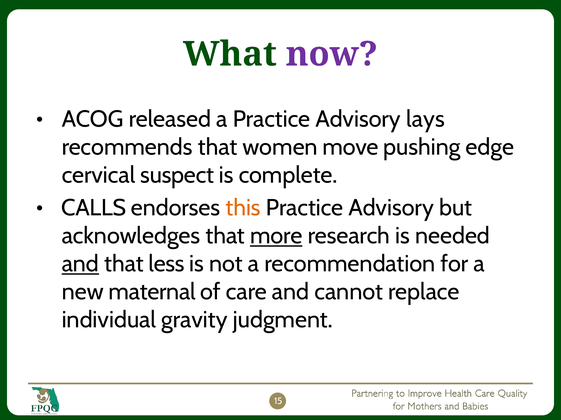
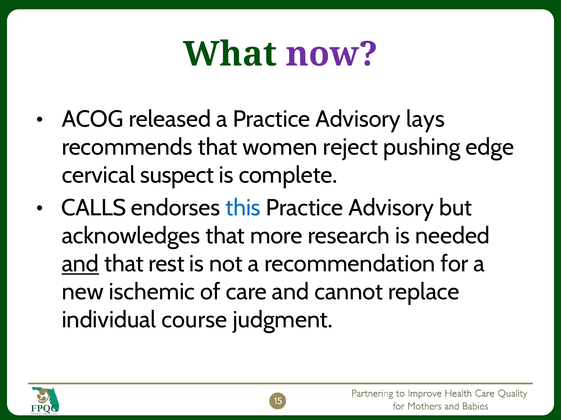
move: move -> reject (350, 147)
this colour: orange -> blue (243, 208)
more underline: present -> none (276, 236)
less: less -> rest (166, 264)
maternal: maternal -> ischemic (152, 292)
gravity: gravity -> course (194, 320)
